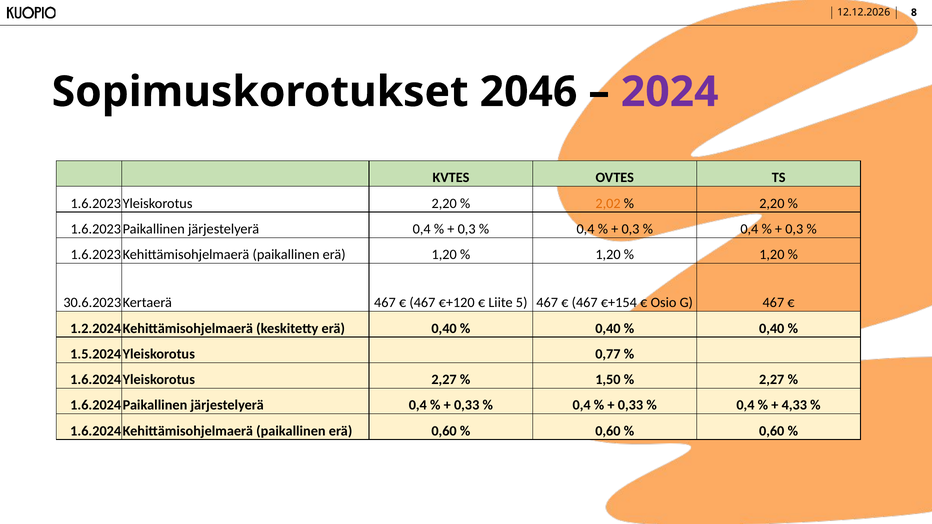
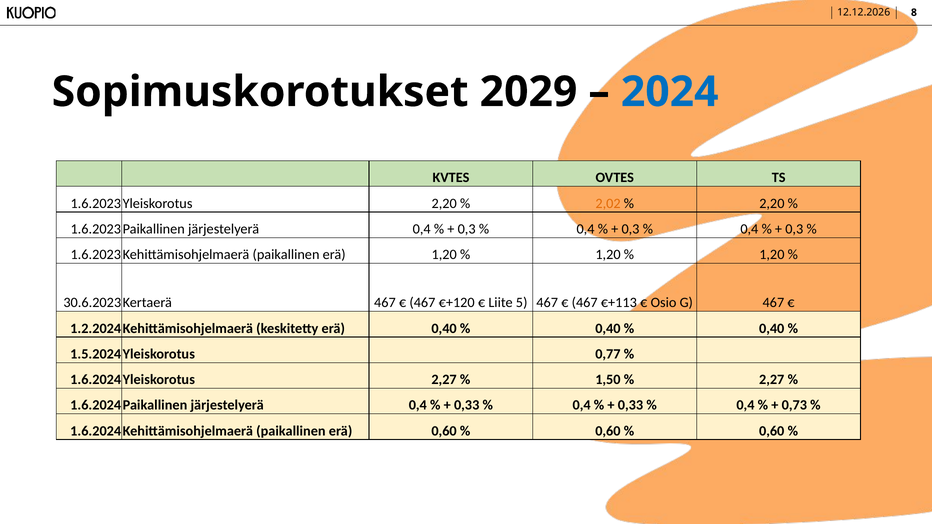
2046: 2046 -> 2029 (529, 92)
2024 colour: purple -> blue (670, 92)
€+154: €+154 -> €+113 (619, 303)
4,33: 4,33 -> 0,73 (794, 405)
